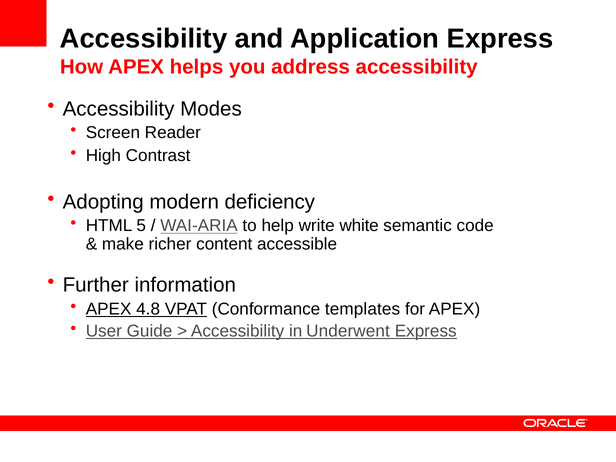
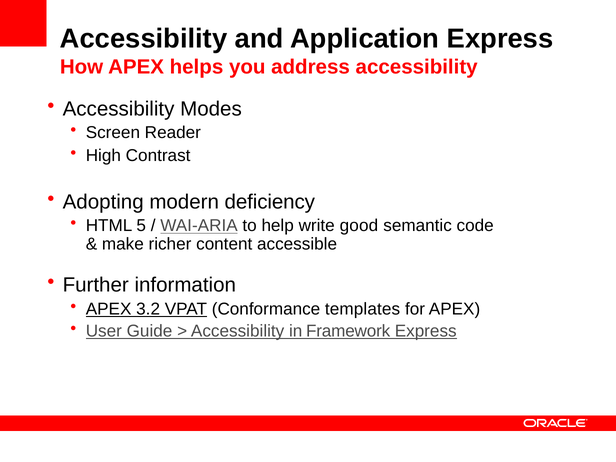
white: white -> good (359, 226)
4.8: 4.8 -> 3.2 (148, 309)
Underwent: Underwent -> Framework (348, 331)
